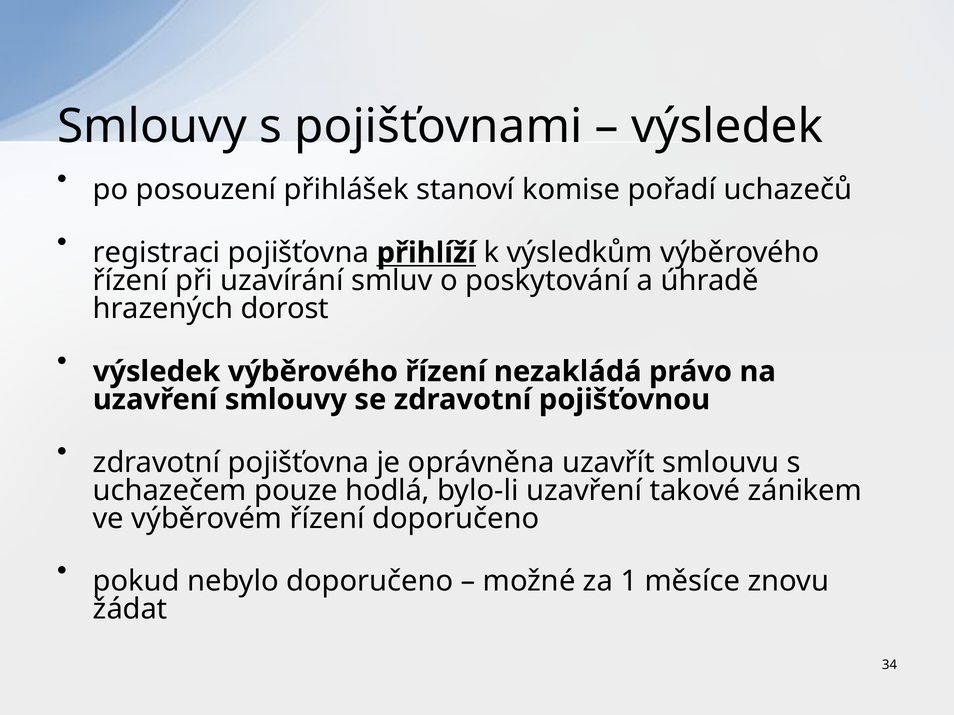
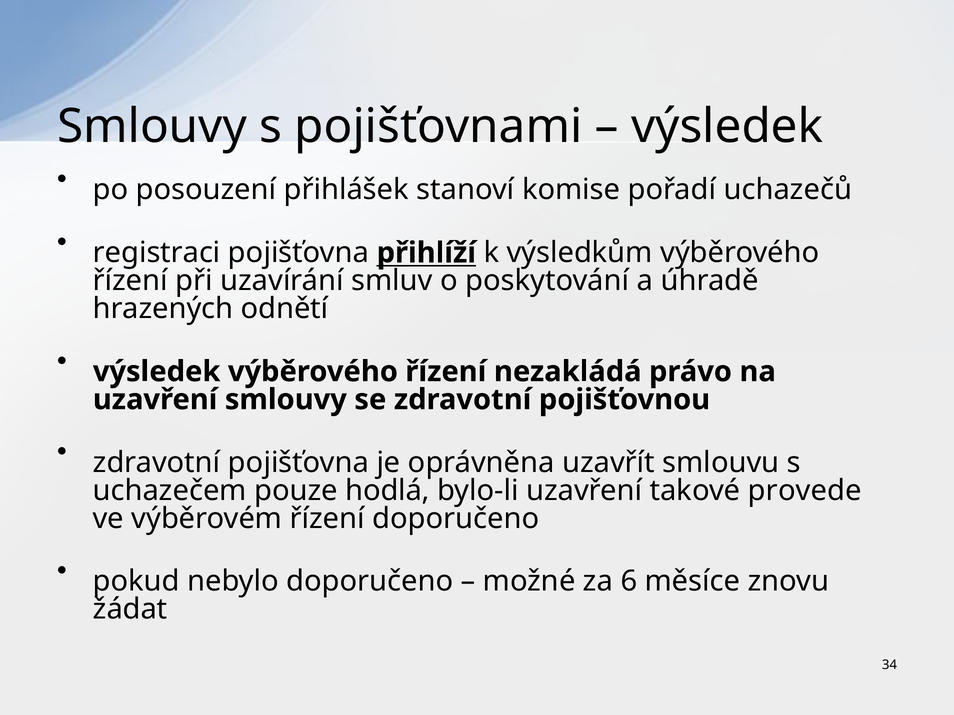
dorost: dorost -> odnětí (285, 309)
zánikem: zánikem -> provede (805, 491)
1: 1 -> 6 (629, 582)
